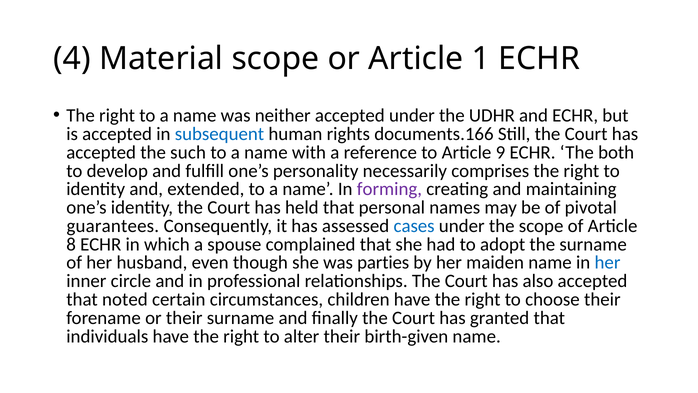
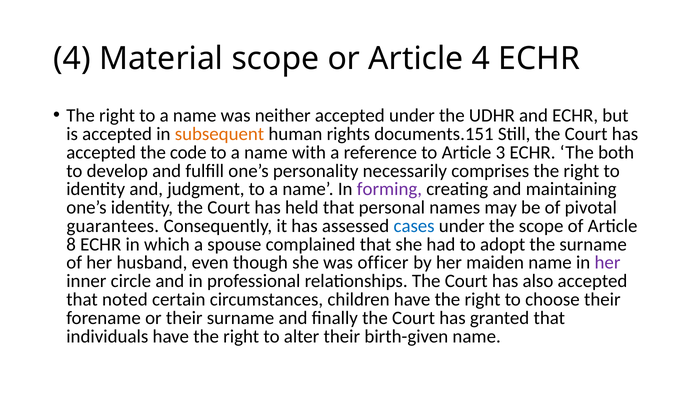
Article 1: 1 -> 4 (481, 59)
subsequent colour: blue -> orange (219, 134)
documents.166: documents.166 -> documents.151 (434, 134)
such: such -> code (188, 152)
9: 9 -> 3 (500, 152)
extended: extended -> judgment (206, 189)
parties: parties -> officer (383, 262)
her colour: blue -> purple (608, 262)
